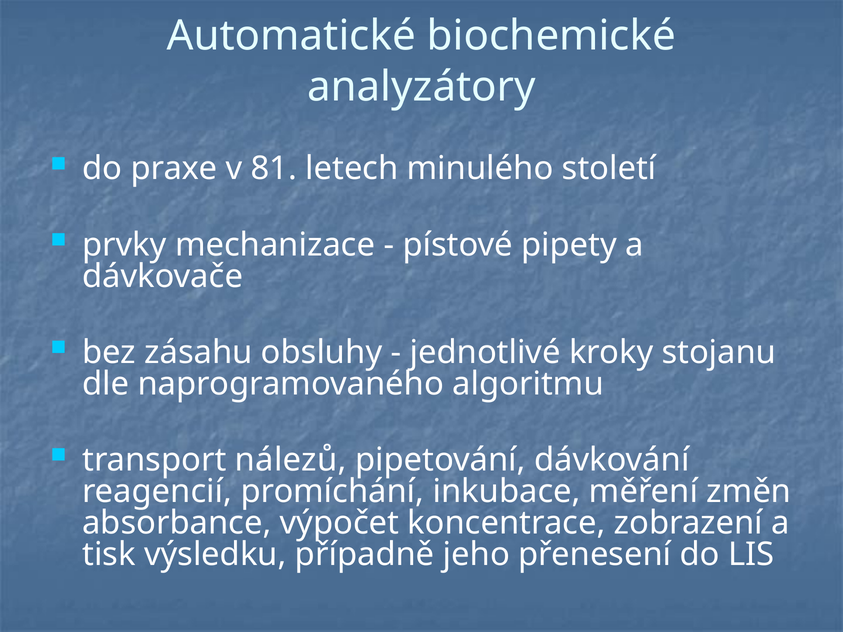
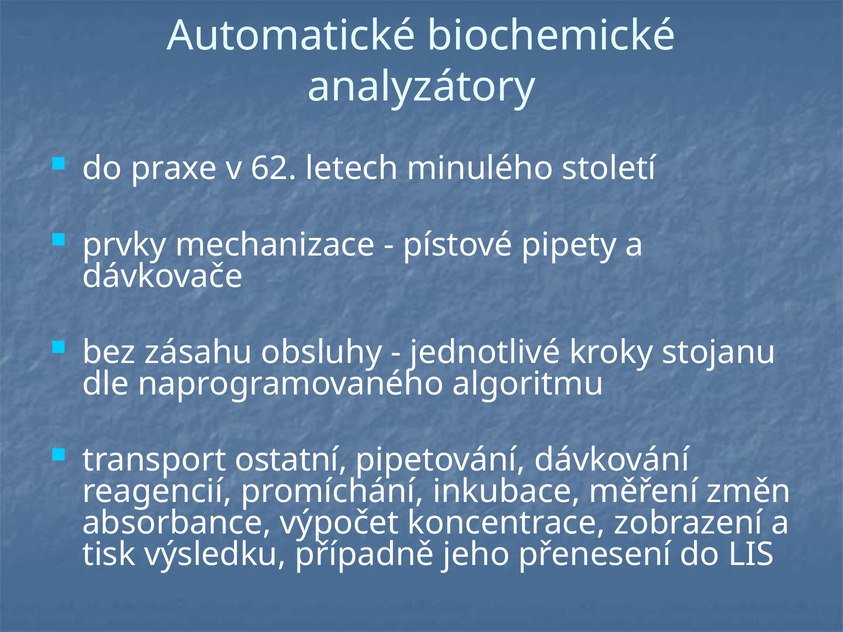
81: 81 -> 62 (274, 169)
nálezů: nálezů -> ostatní (291, 460)
